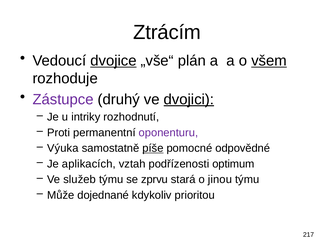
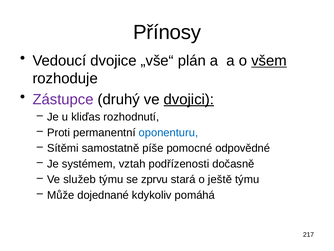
Ztrácím: Ztrácím -> Přínosy (167, 32)
dvojice underline: present -> none (113, 61)
intriky: intriky -> kliďas (86, 117)
oponenturu colour: purple -> blue (168, 132)
Výuka: Výuka -> Sítěmi (63, 148)
píše underline: present -> none (153, 148)
aplikacích: aplikacích -> systémem (89, 164)
optimum: optimum -> dočasně (233, 164)
jinou: jinou -> ještě (220, 179)
prioritou: prioritou -> pomáhá (195, 195)
